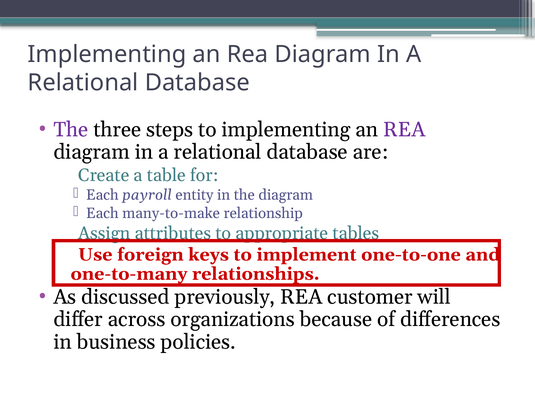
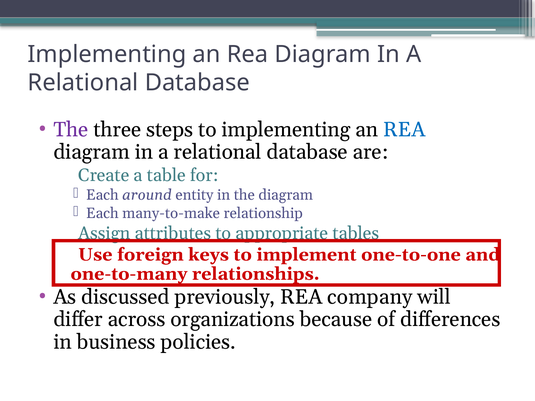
REA colour: purple -> blue (404, 130)
payroll: payroll -> around (147, 195)
customer: customer -> company (370, 297)
